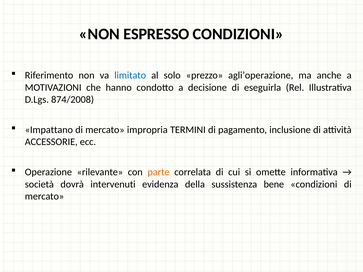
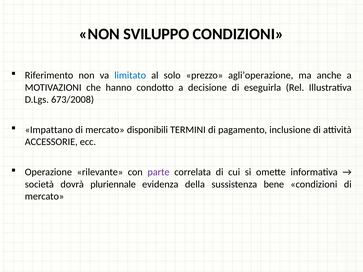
ESPRESSO: ESPRESSO -> SVILUPPO (156, 34)
874/2008: 874/2008 -> 673/2008 (73, 100)
impropria: impropria -> disponibili (147, 130)
parte colour: orange -> purple (159, 172)
intervenuti: intervenuti -> pluriennale (113, 184)
